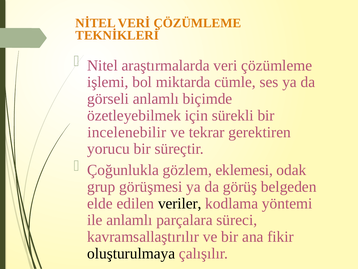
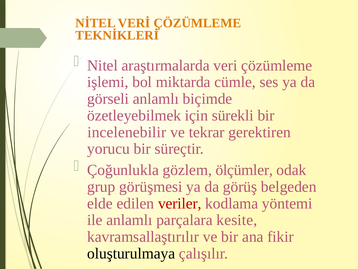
eklemesi: eklemesi -> ölçümler (244, 170)
veriler colour: black -> red (180, 203)
süreci: süreci -> kesite (237, 220)
